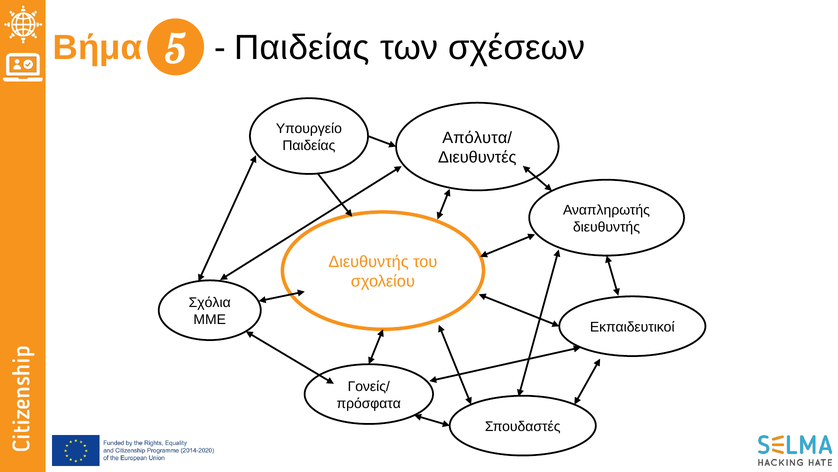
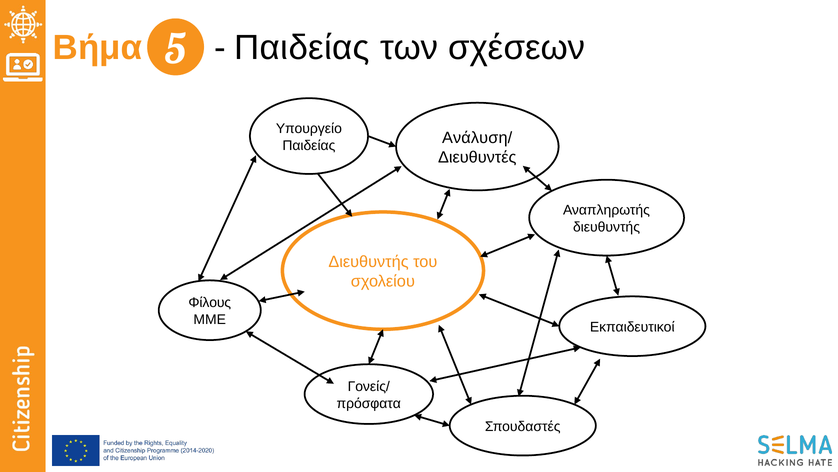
Απόλυτα/: Απόλυτα/ -> Ανάλυση/ (477, 138)
Σχόλια: Σχόλια -> Φίλους (210, 302)
